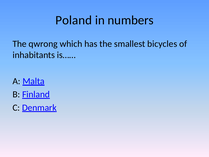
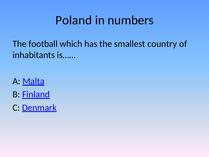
qwrong: qwrong -> football (43, 44)
bicycles: bicycles -> country (162, 44)
